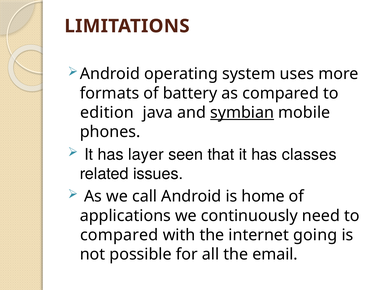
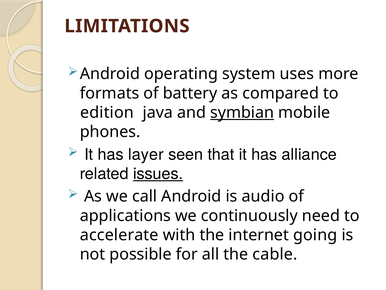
classes: classes -> alliance (309, 154)
issues underline: none -> present (158, 174)
home: home -> audio (263, 196)
compared: compared -> accelerate (119, 235)
email: email -> cable (275, 254)
